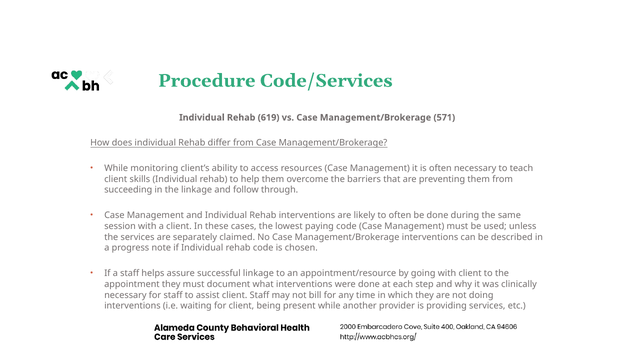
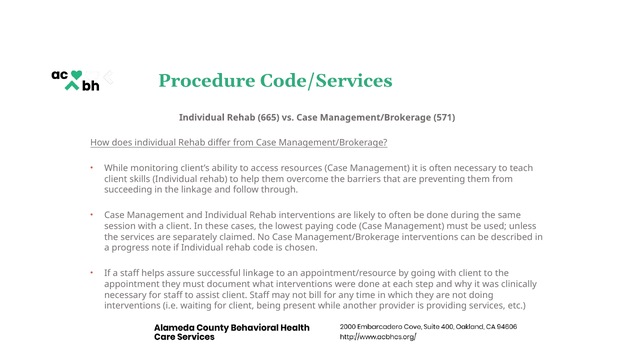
619: 619 -> 665 (269, 117)
